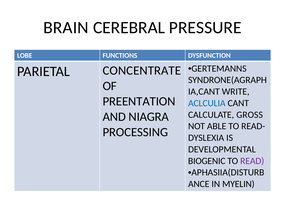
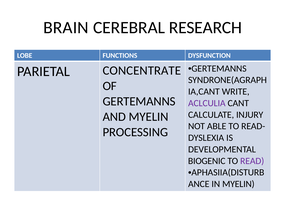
PRESSURE: PRESSURE -> RESEARCH (205, 28)
PREENTATION: PREENTATION -> GERTEMANNS (139, 102)
ACLCULIA colour: blue -> purple (207, 104)
GROSS: GROSS -> INJURY (250, 115)
AND NIAGRA: NIAGRA -> MYELIN (149, 117)
